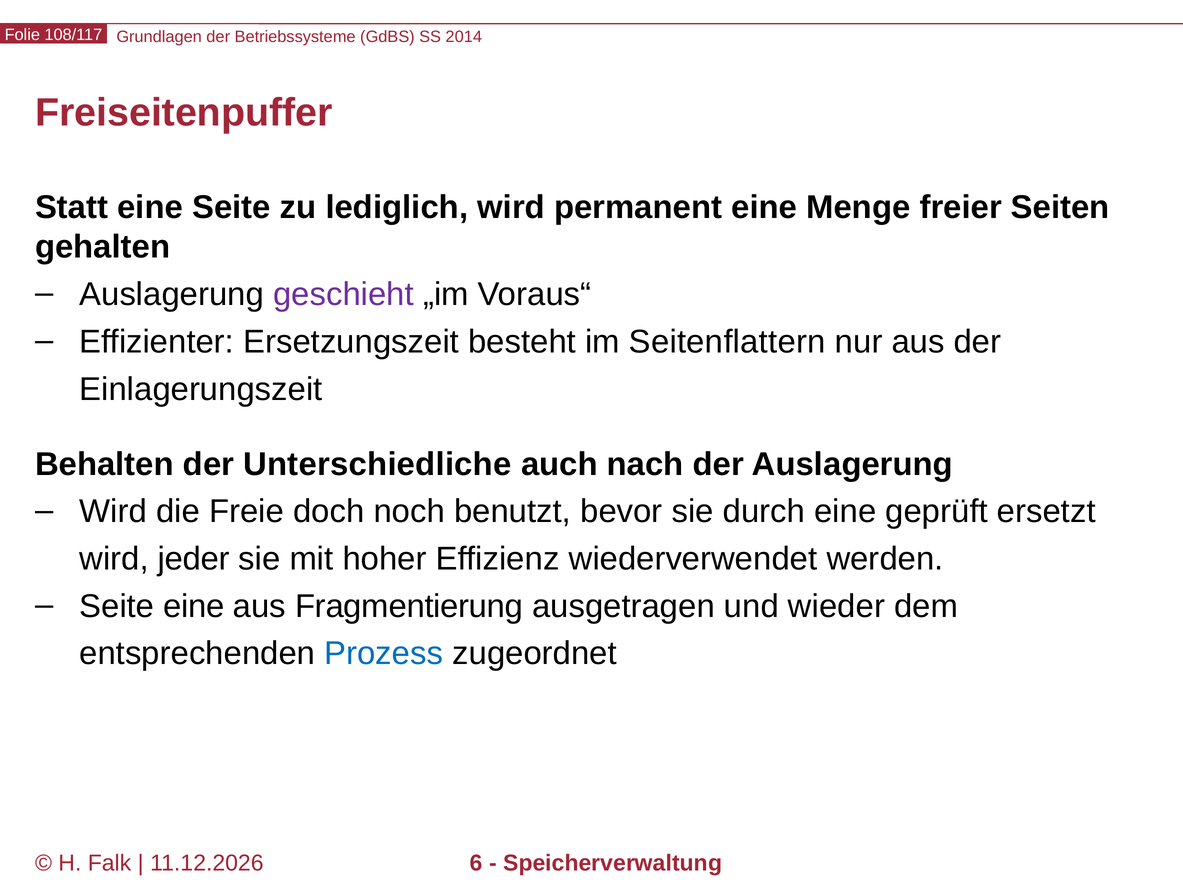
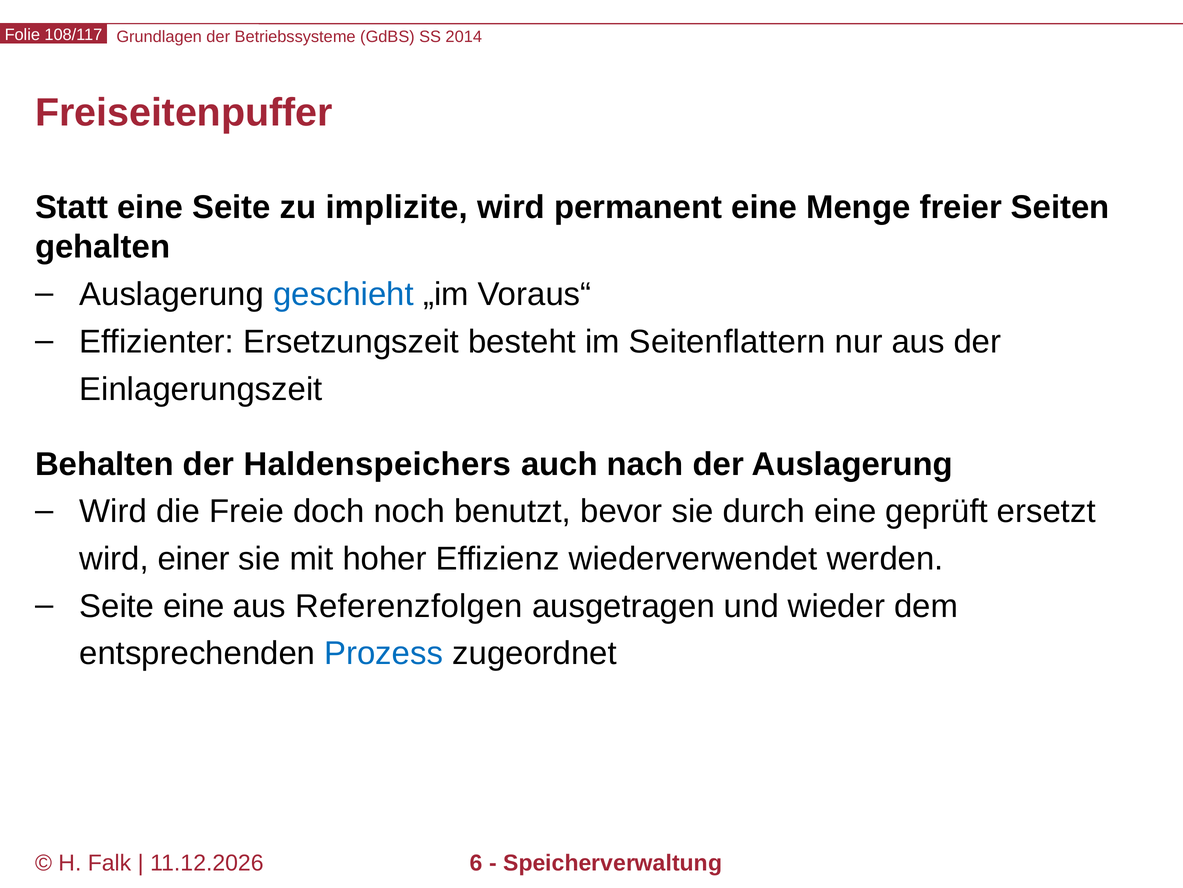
lediglich: lediglich -> implizite (397, 207)
geschieht colour: purple -> blue (344, 294)
Unterschiedliche: Unterschiedliche -> Haldenspeichers (377, 464)
jeder: jeder -> einer (194, 558)
Fragmentierung: Fragmentierung -> Referenzfolgen (409, 606)
